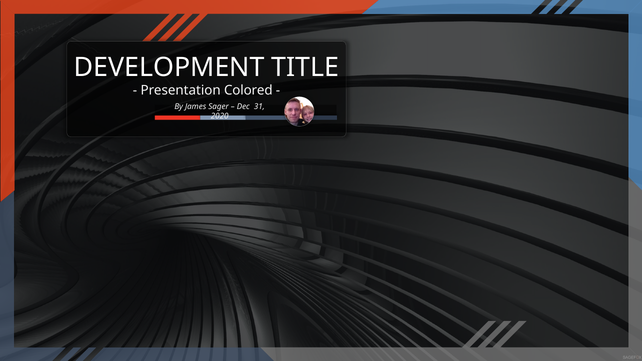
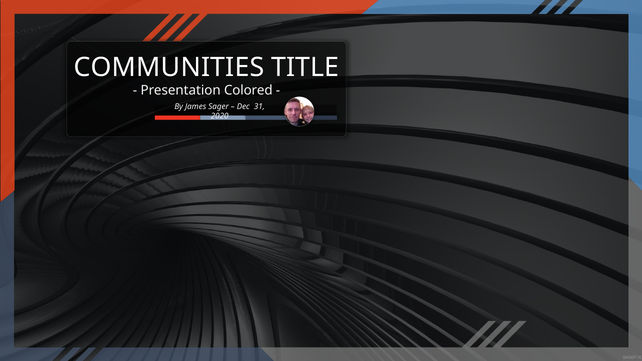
DEVELOPMENT: DEVELOPMENT -> COMMUNITIES (169, 67)
